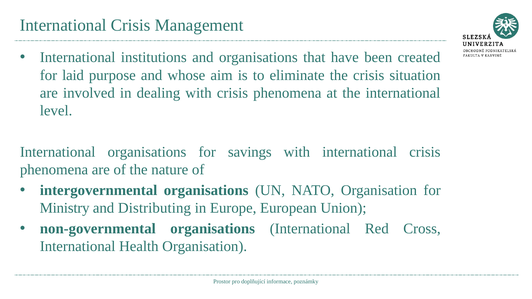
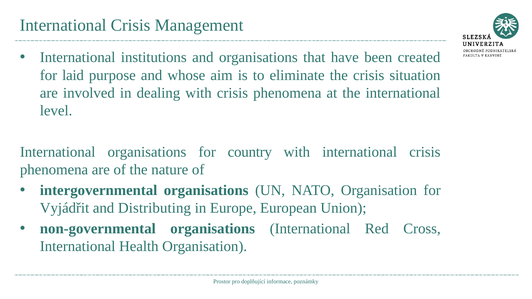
savings: savings -> country (250, 152)
Ministry: Ministry -> Vyjádřit (65, 208)
